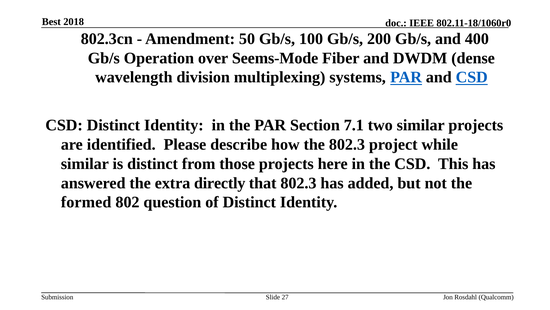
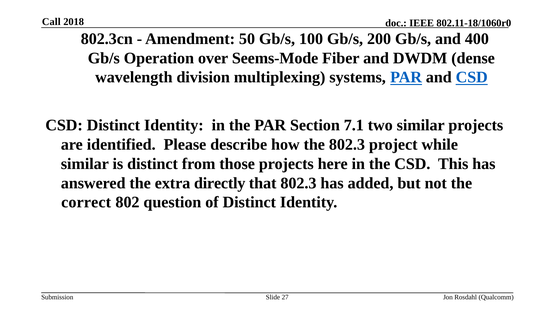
Best: Best -> Call (51, 22)
formed: formed -> correct (86, 202)
